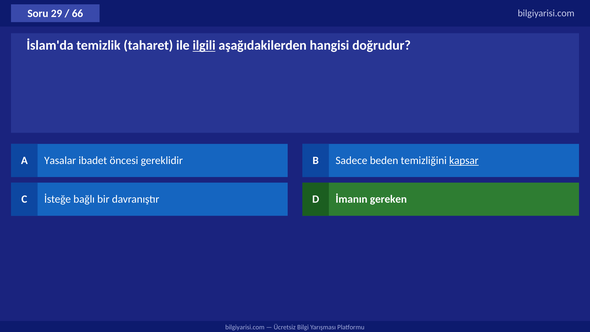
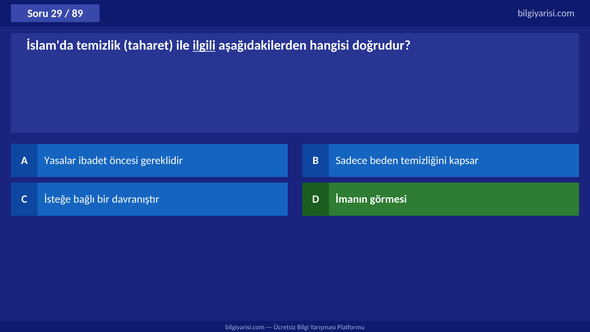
66: 66 -> 89 (77, 13)
kapsar underline: present -> none (464, 161)
gereken: gereken -> görmesi (388, 199)
